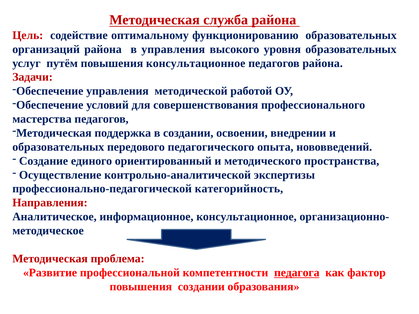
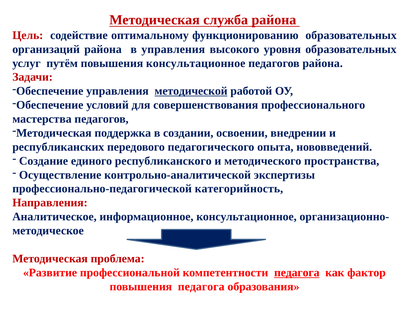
методической underline: none -> present (191, 91)
образовательных: образовательных -> республиканских (58, 147)
ориентированный: ориентированный -> республиканского (163, 161)
повышения создании: создании -> педагога (201, 287)
